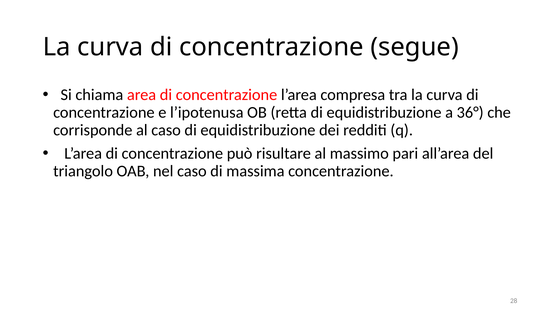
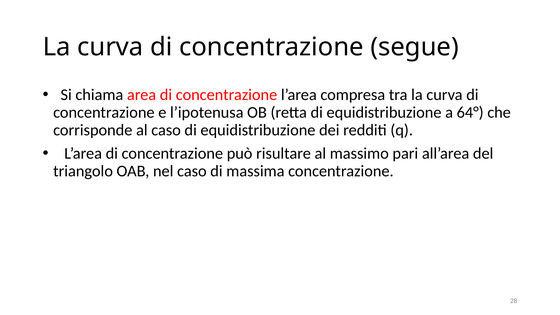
36°: 36° -> 64° (470, 112)
